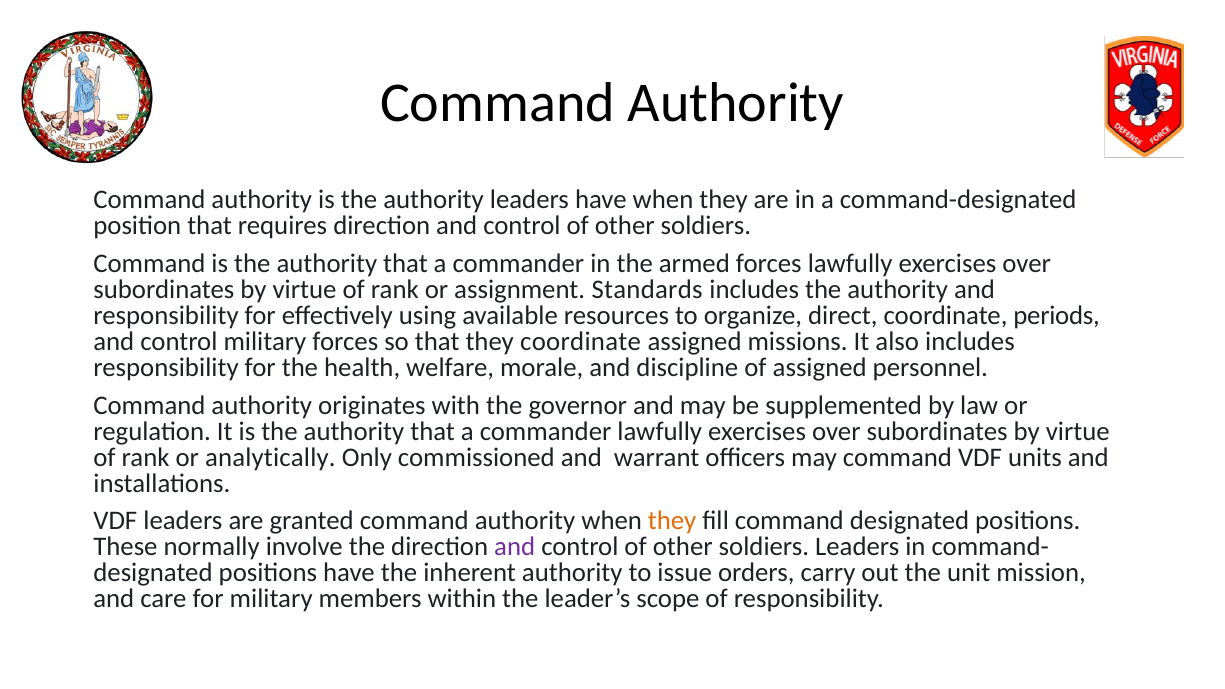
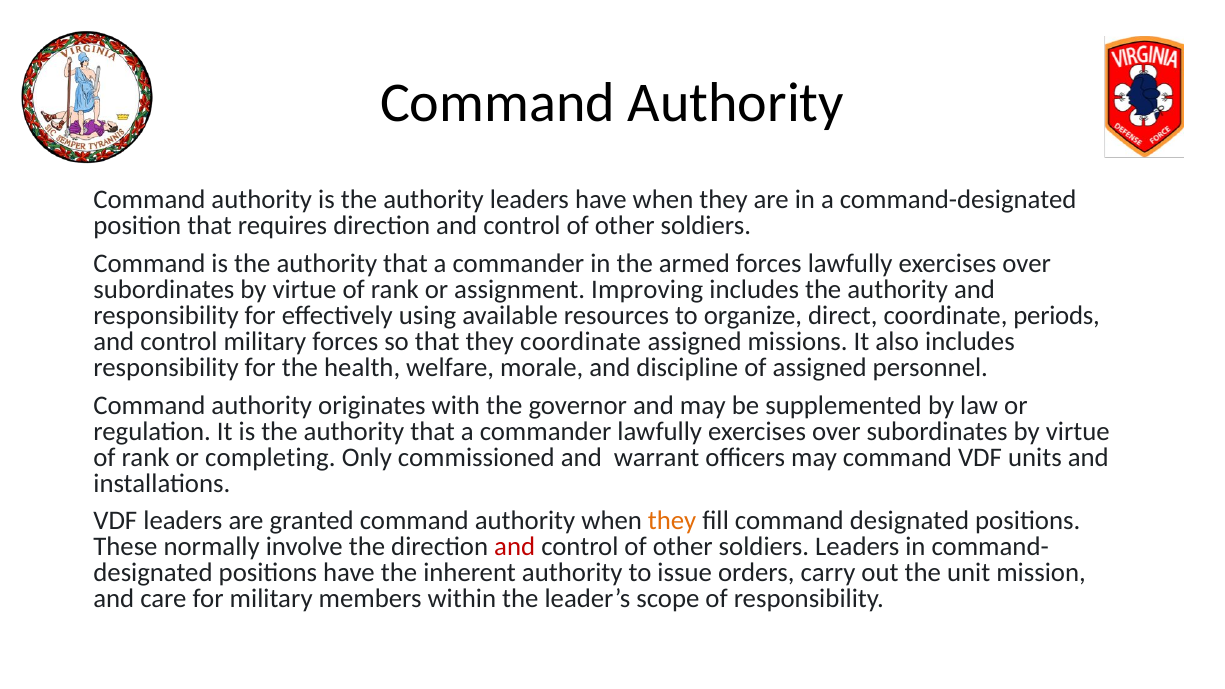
Standards: Standards -> Improving (647, 290)
analytically: analytically -> completing (270, 457)
and colour: purple -> red (515, 547)
